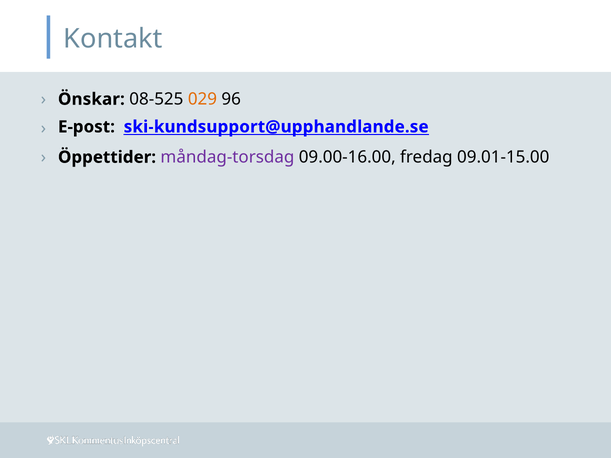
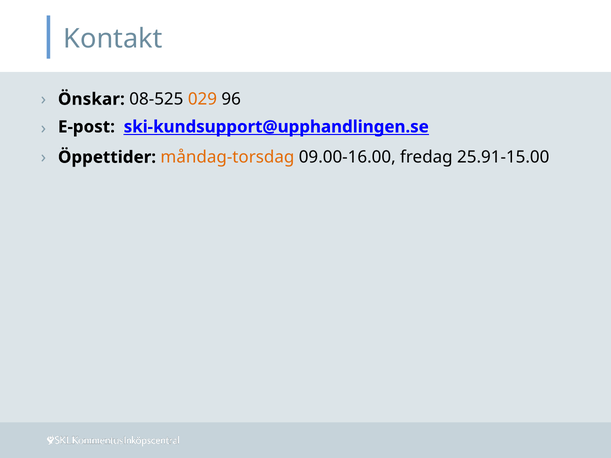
ski-kundsupport@upphandlande.se: ski-kundsupport@upphandlande.se -> ski-kundsupport@upphandlingen.se (276, 127)
måndag-torsdag colour: purple -> orange (227, 157)
09.01-15.00: 09.01-15.00 -> 25.91-15.00 (503, 157)
